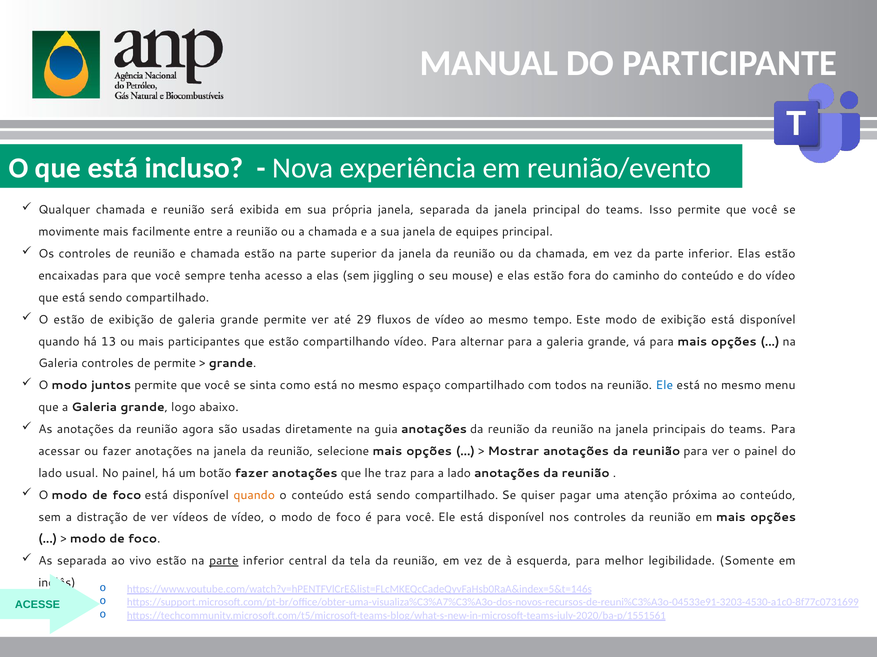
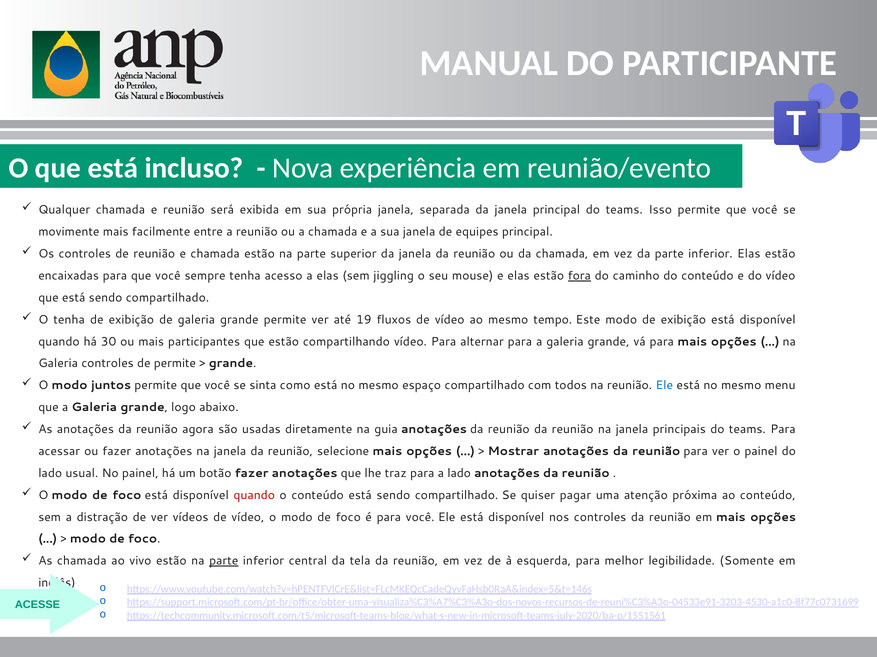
fora underline: none -> present (579, 276)
O estão: estão -> tenha (69, 320)
29: 29 -> 19 (364, 320)
13: 13 -> 30 (109, 342)
quando colour: orange -> red (254, 496)
As separada: separada -> chamada (82, 562)
